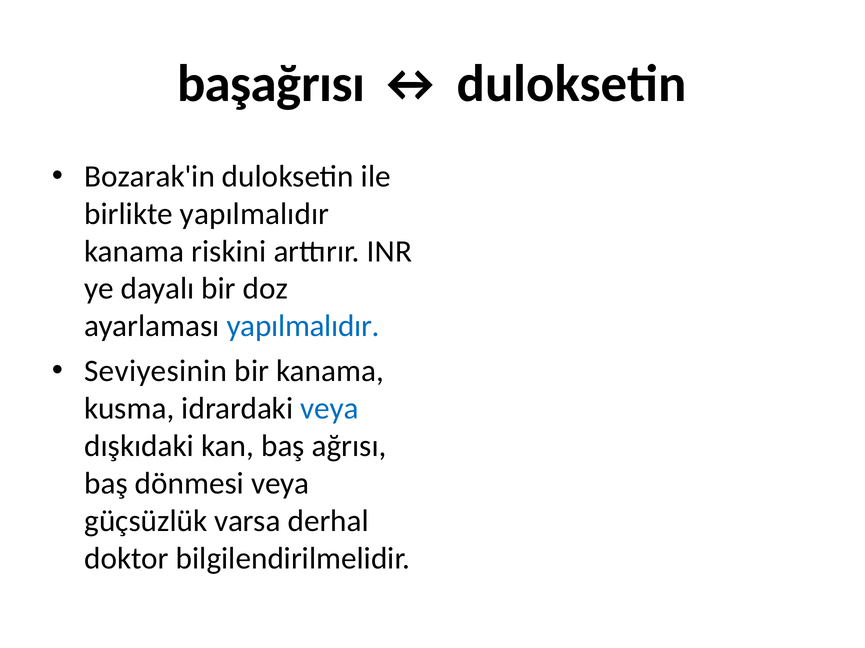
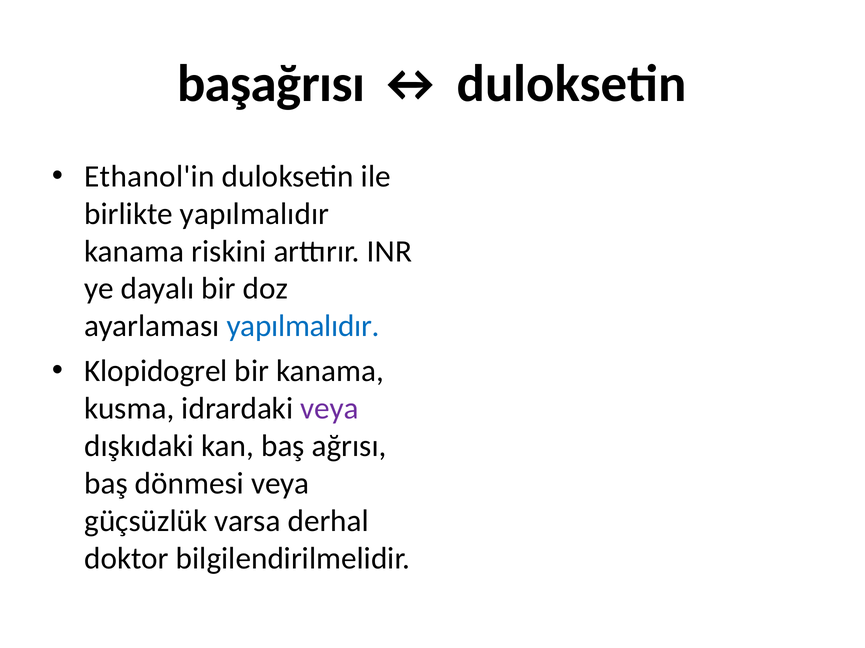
Bozarak'in: Bozarak'in -> Ethanol'in (149, 177)
Seviyesinin: Seviyesinin -> Klopidogrel (156, 372)
veya colour: blue -> purple (329, 409)
